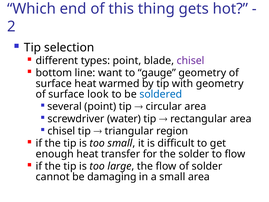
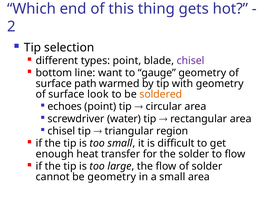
surface heat: heat -> path (86, 83)
soldered colour: blue -> orange (161, 94)
several: several -> echoes (65, 106)
be damaging: damaging -> geometry (112, 177)
